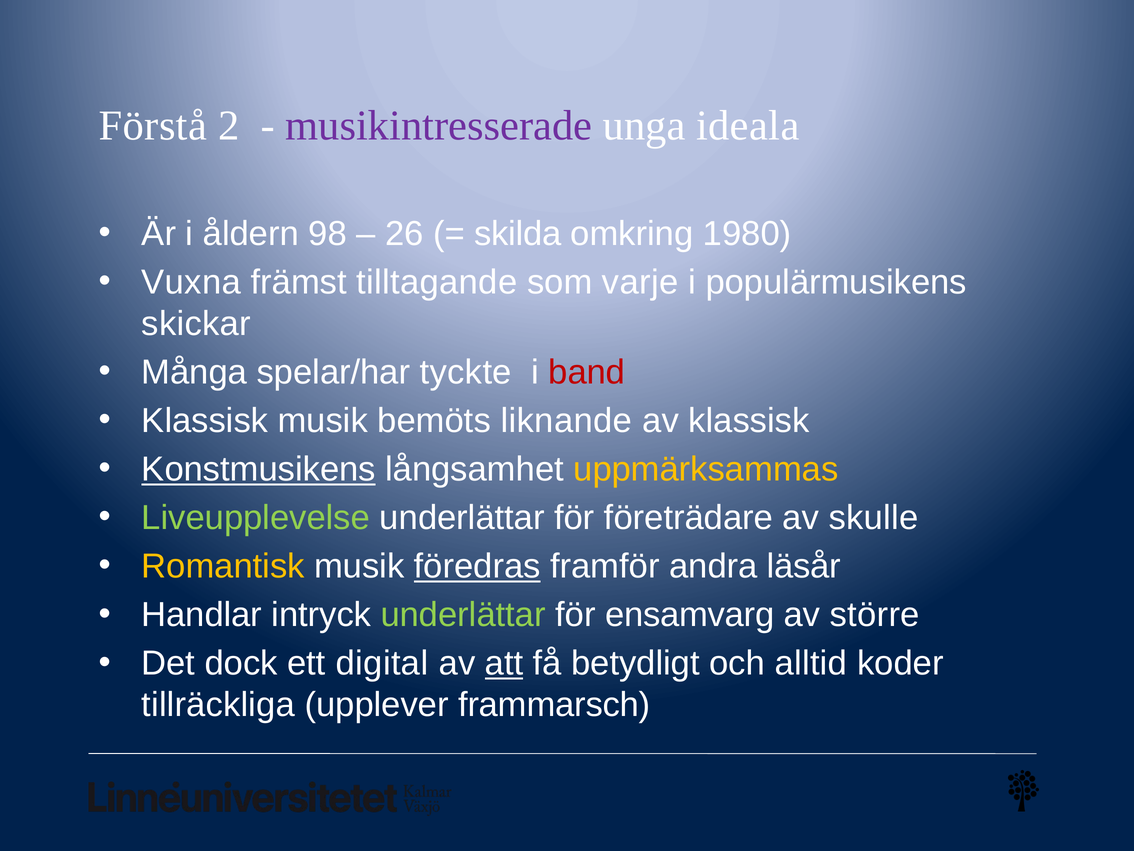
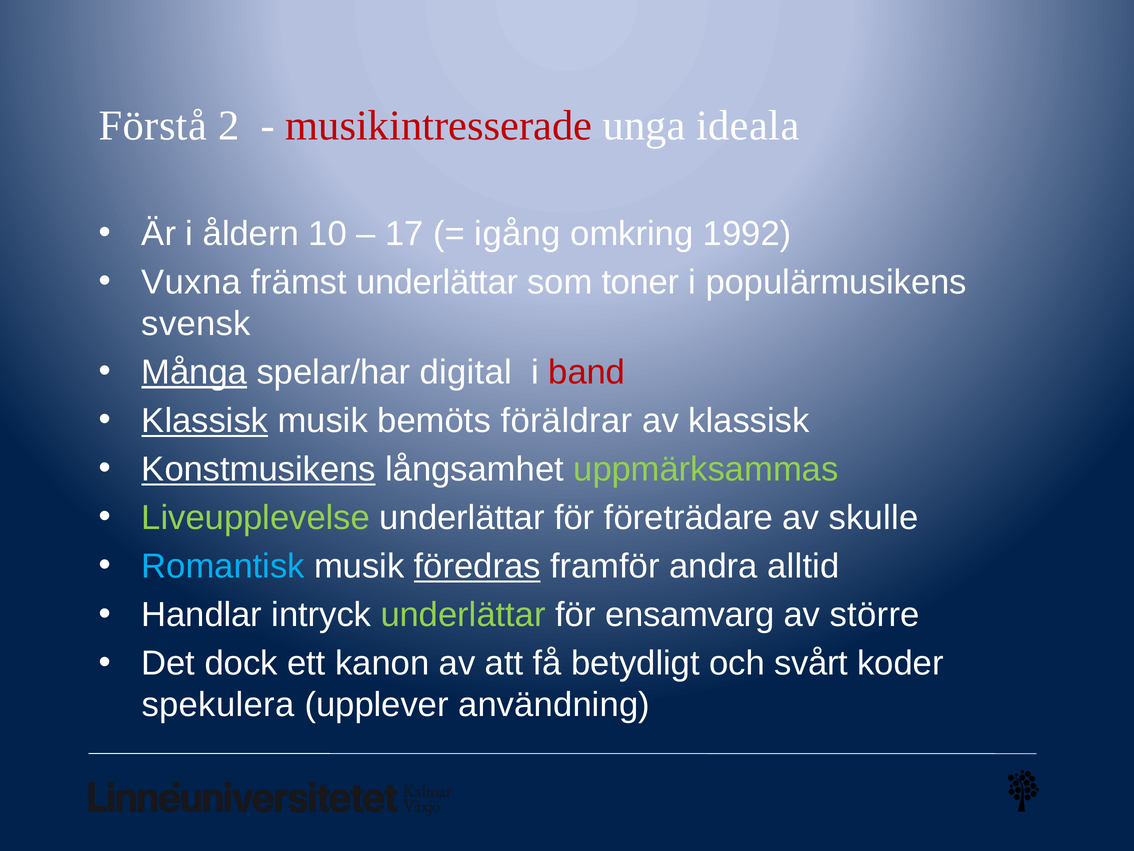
musikintresserade colour: purple -> red (439, 126)
98: 98 -> 10 (328, 234)
26: 26 -> 17 (404, 234)
skilda: skilda -> igång (518, 234)
1980: 1980 -> 1992 (747, 234)
främst tilltagande: tilltagande -> underlättar (437, 282)
varje: varje -> toner (641, 282)
skickar: skickar -> svensk (196, 324)
Många underline: none -> present (194, 372)
tyckte: tyckte -> digital (466, 372)
Klassisk underline: none -> present (205, 421)
liknande: liknande -> föräldrar (566, 421)
uppmärksammas colour: yellow -> light green (706, 469)
Romantisk colour: yellow -> light blue (223, 566)
läsår: läsår -> alltid (803, 566)
digital: digital -> kanon (382, 663)
att underline: present -> none (504, 663)
alltid: alltid -> svårt (811, 663)
tillräckliga: tillräckliga -> spekulera (218, 705)
frammarsch: frammarsch -> användning (554, 705)
